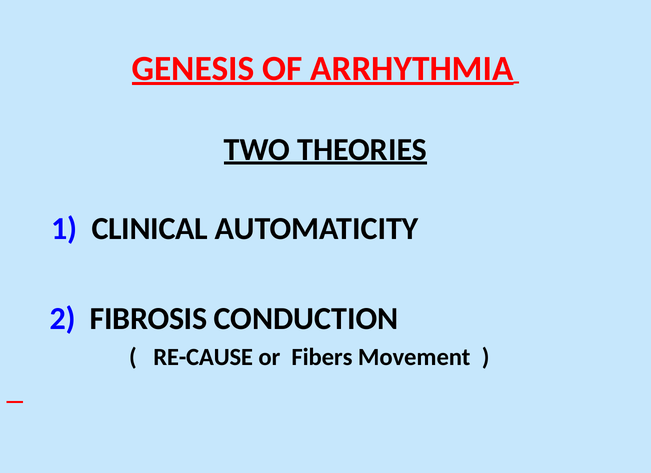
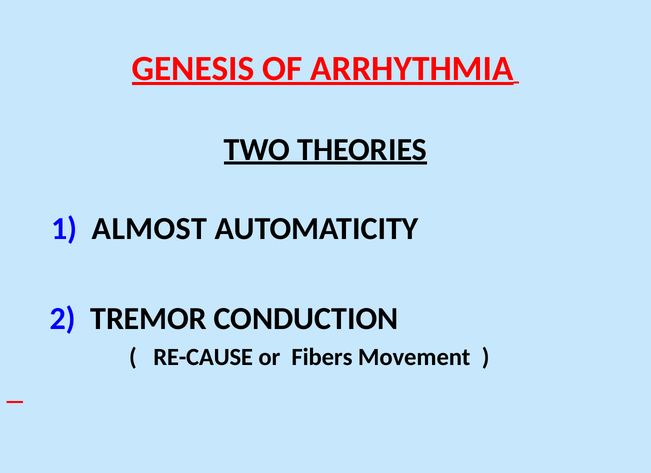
CLINICAL: CLINICAL -> ALMOST (149, 229)
FIBROSIS: FIBROSIS -> TREMOR (149, 319)
